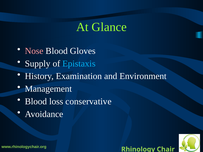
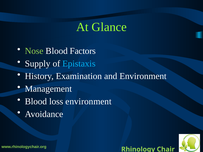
Nose colour: pink -> light green (34, 51)
Gloves: Gloves -> Factors (83, 51)
loss conservative: conservative -> environment (88, 102)
